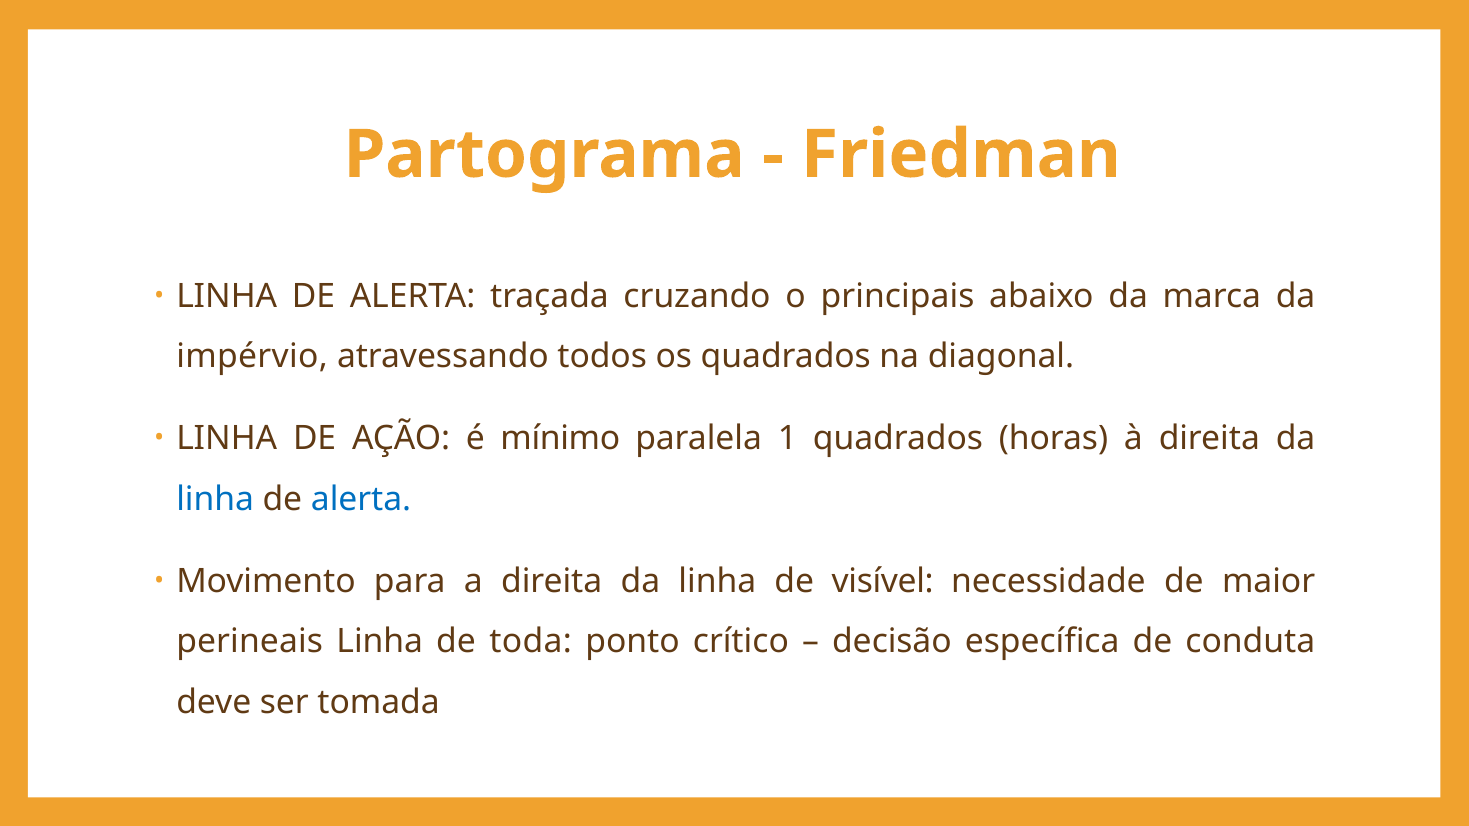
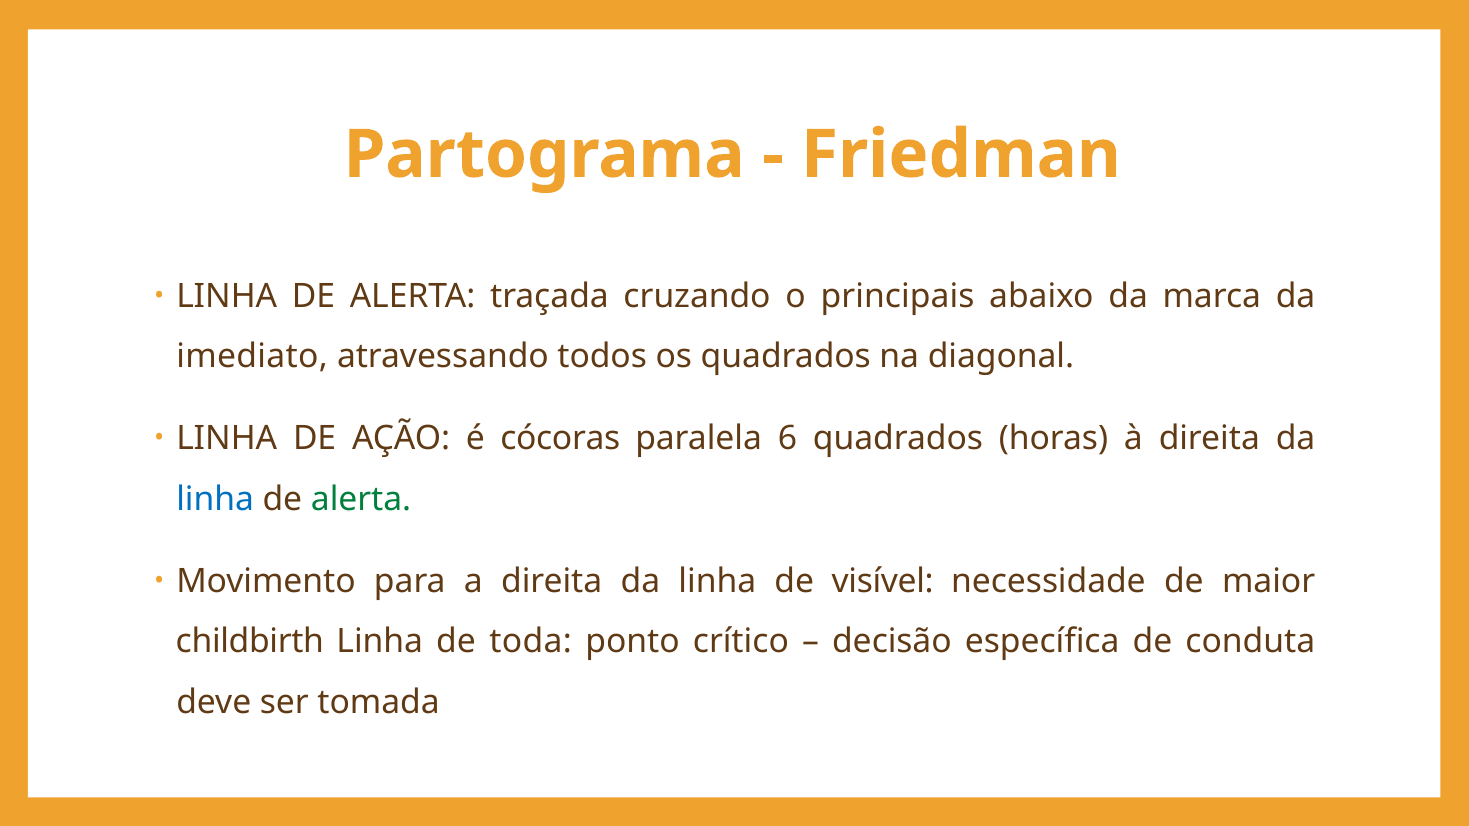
impérvio: impérvio -> imediato (252, 357)
mínimo: mínimo -> cócoras (560, 439)
1: 1 -> 6 (787, 439)
alerta colour: blue -> green (361, 499)
perineais: perineais -> childbirth (250, 642)
